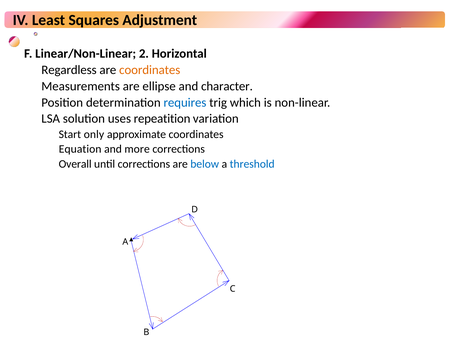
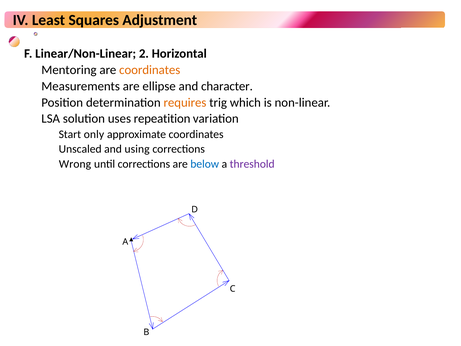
Regardless: Regardless -> Mentoring (69, 70)
requires colour: blue -> orange (185, 102)
Equation: Equation -> Unscaled (80, 149)
more: more -> using (137, 149)
Overall: Overall -> Wrong (75, 164)
threshold colour: blue -> purple (252, 164)
